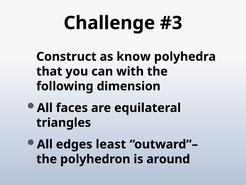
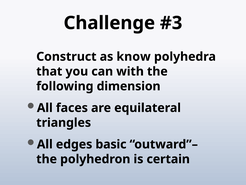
least: least -> basic (111, 144)
around: around -> certain (168, 159)
